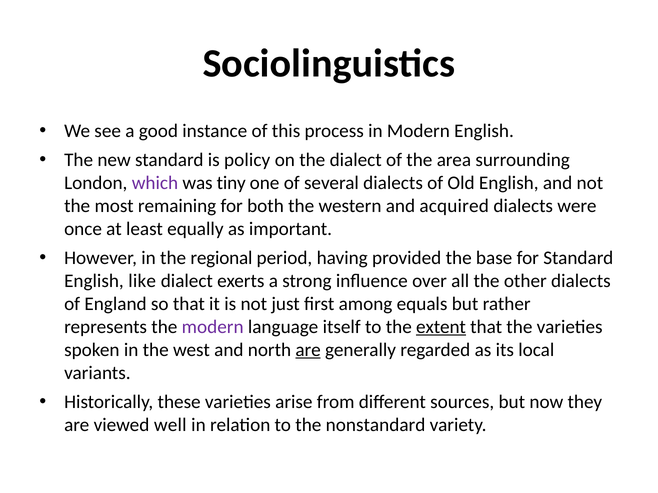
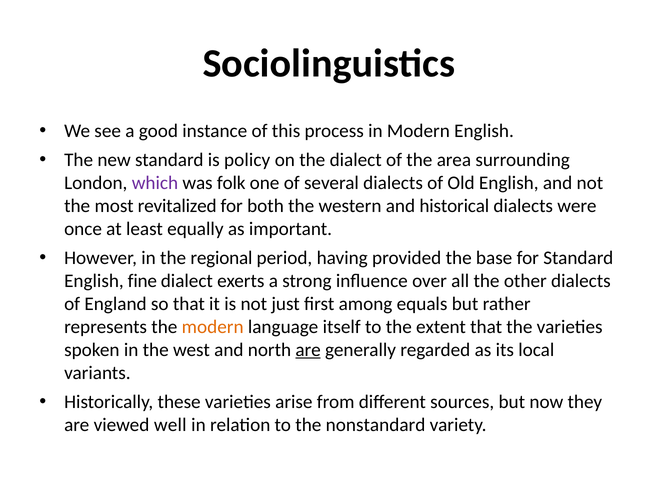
tiny: tiny -> folk (231, 183)
remaining: remaining -> revitalized (177, 206)
acquired: acquired -> historical (454, 206)
like: like -> fine (142, 281)
modern colour: purple -> orange (213, 327)
extent underline: present -> none (441, 327)
